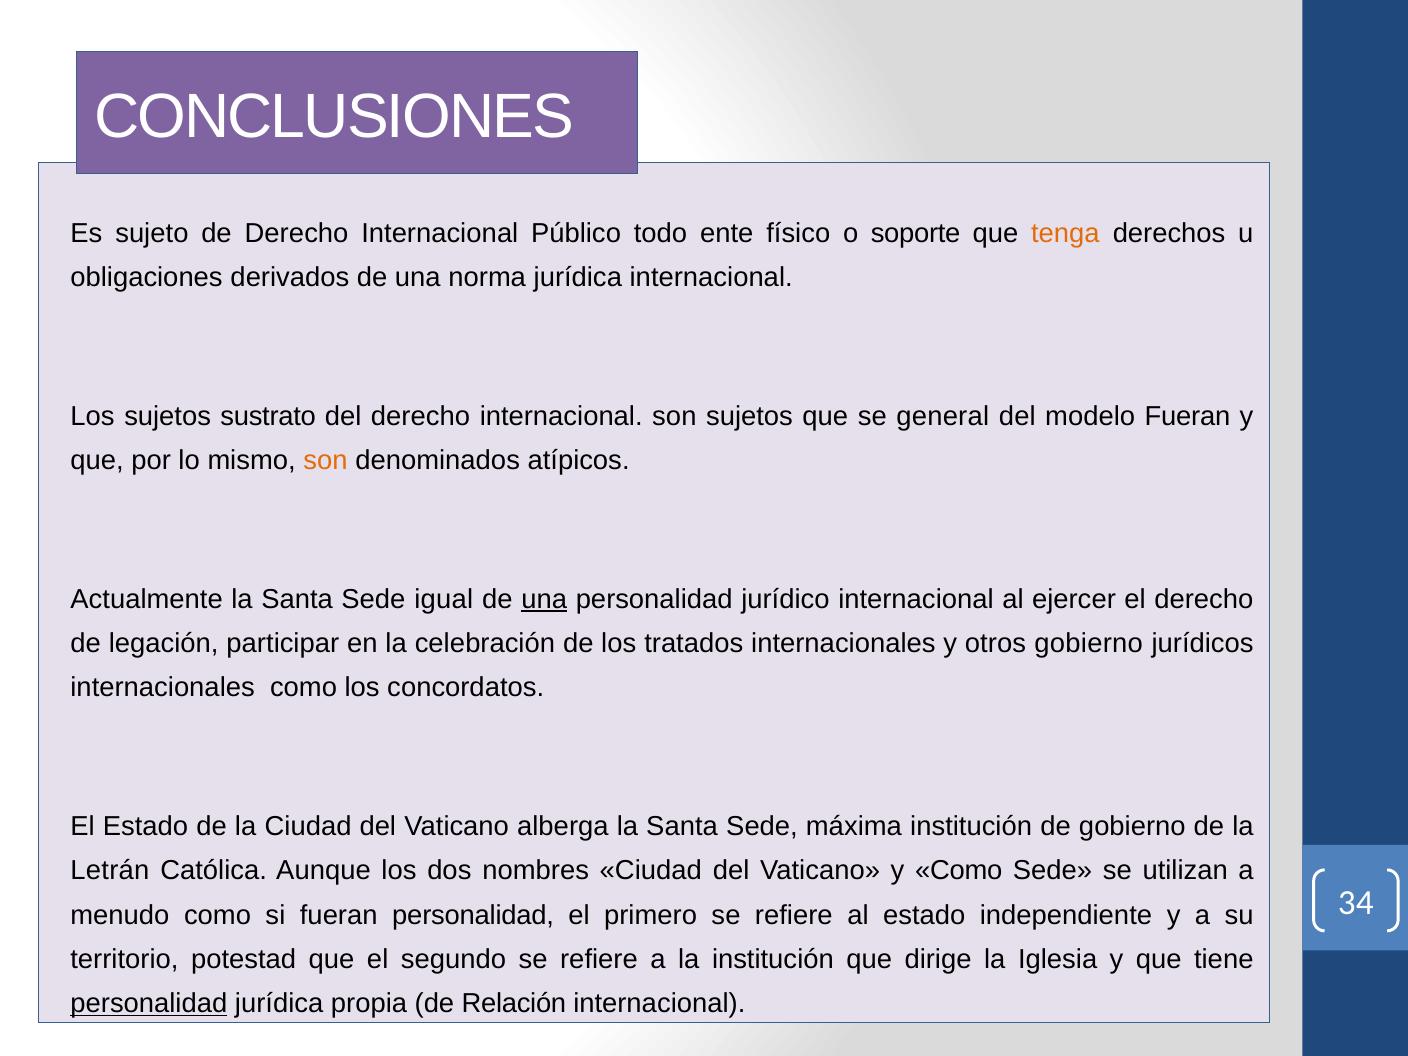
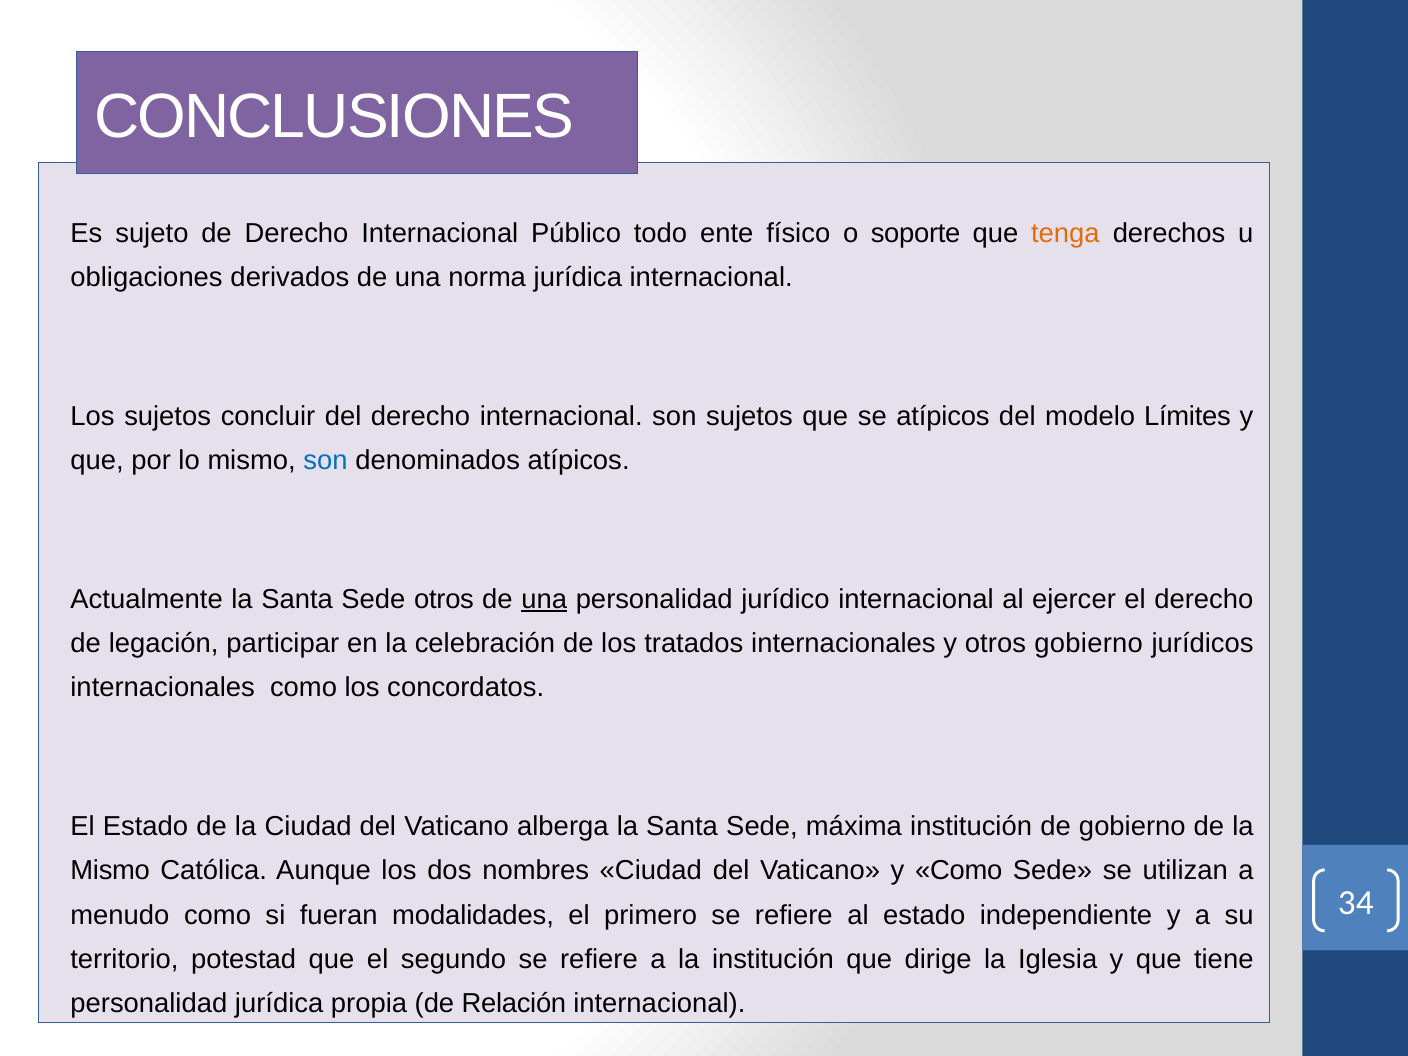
sustrato: sustrato -> concluir (268, 416)
se general: general -> atípicos (943, 416)
modelo Fueran: Fueran -> Límites (1187, 416)
son colour: orange -> blue (325, 460)
Sede igual: igual -> otros (444, 599)
Letrán: Letrán -> Mismo (110, 871)
fueran personalidad: personalidad -> modalidades (473, 915)
personalidad underline: present -> none (149, 1004)
